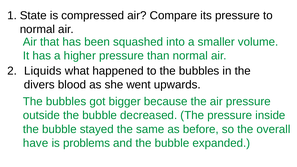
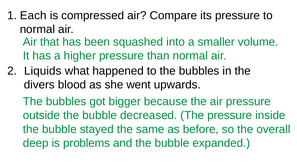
State: State -> Each (33, 15)
have: have -> deep (36, 143)
